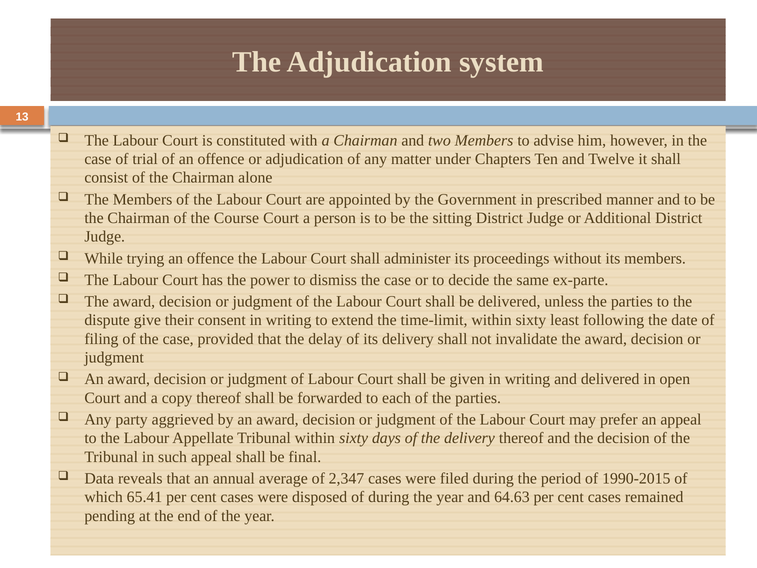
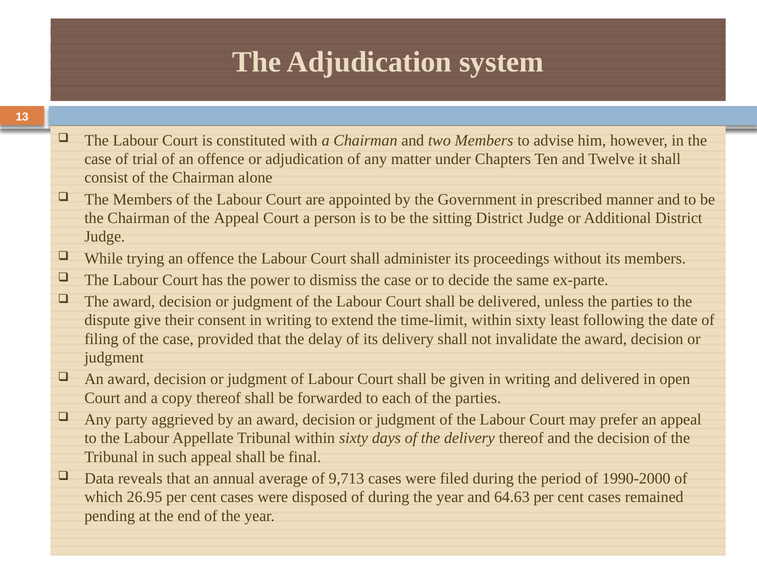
the Course: Course -> Appeal (237, 218)
2,347: 2,347 -> 9,713 (346, 478)
1990-2015: 1990-2015 -> 1990-2000 (636, 478)
65.41: 65.41 -> 26.95 (145, 497)
